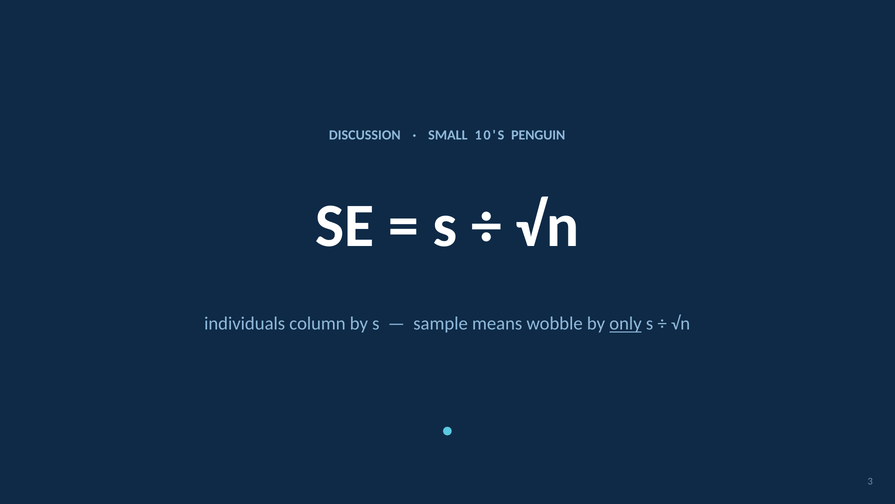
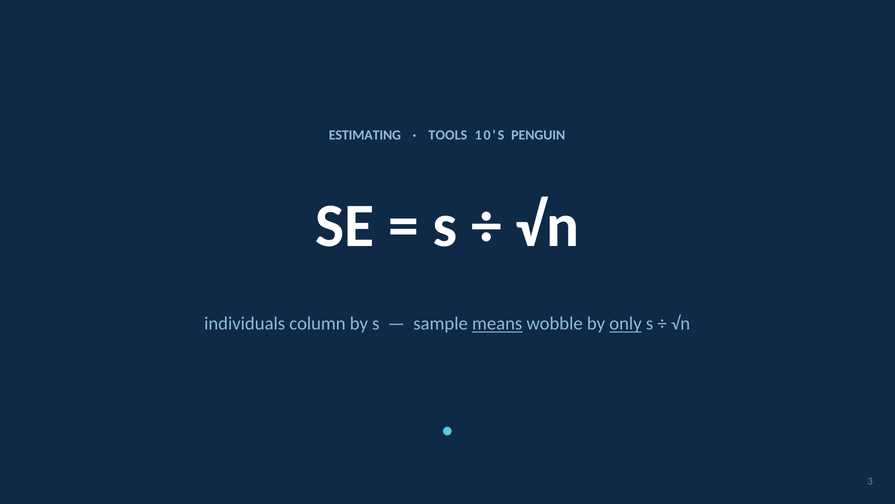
DISCUSSION: DISCUSSION -> ESTIMATING (365, 135)
SMALL: SMALL -> TOOLS (448, 135)
means underline: none -> present (497, 323)
